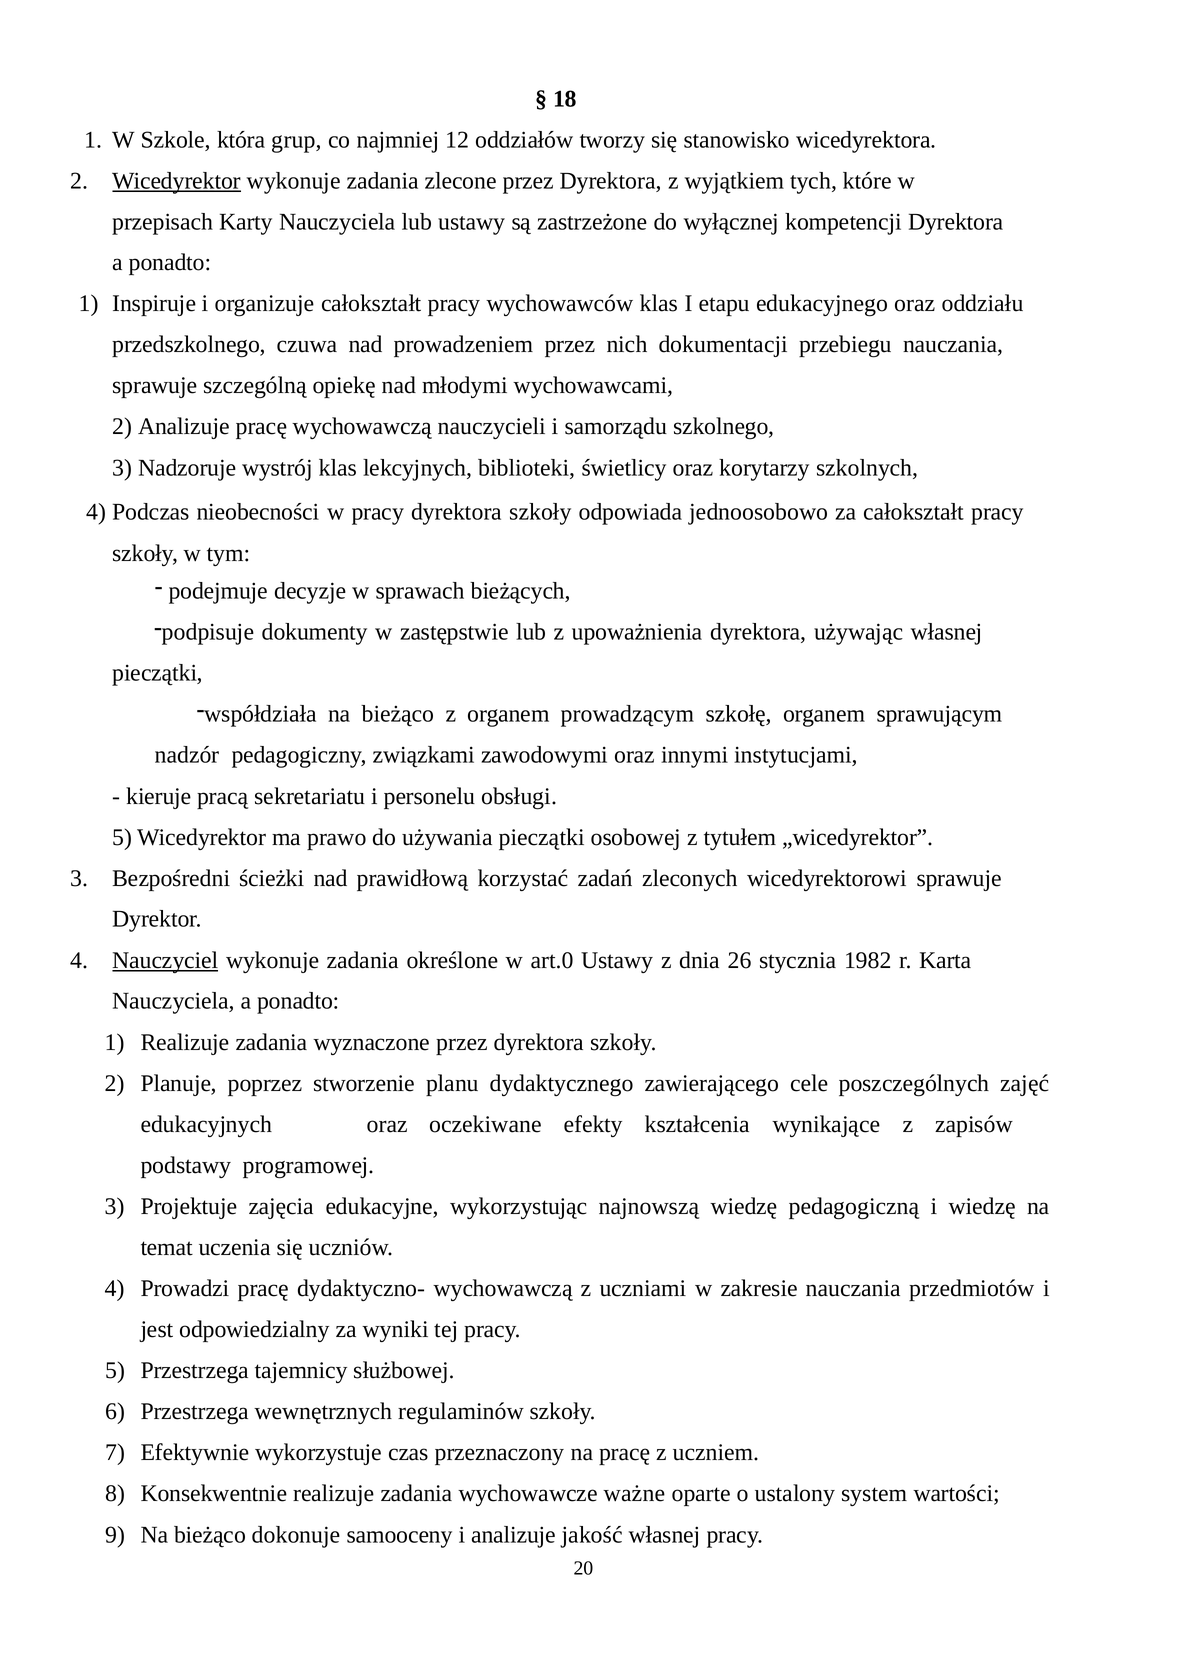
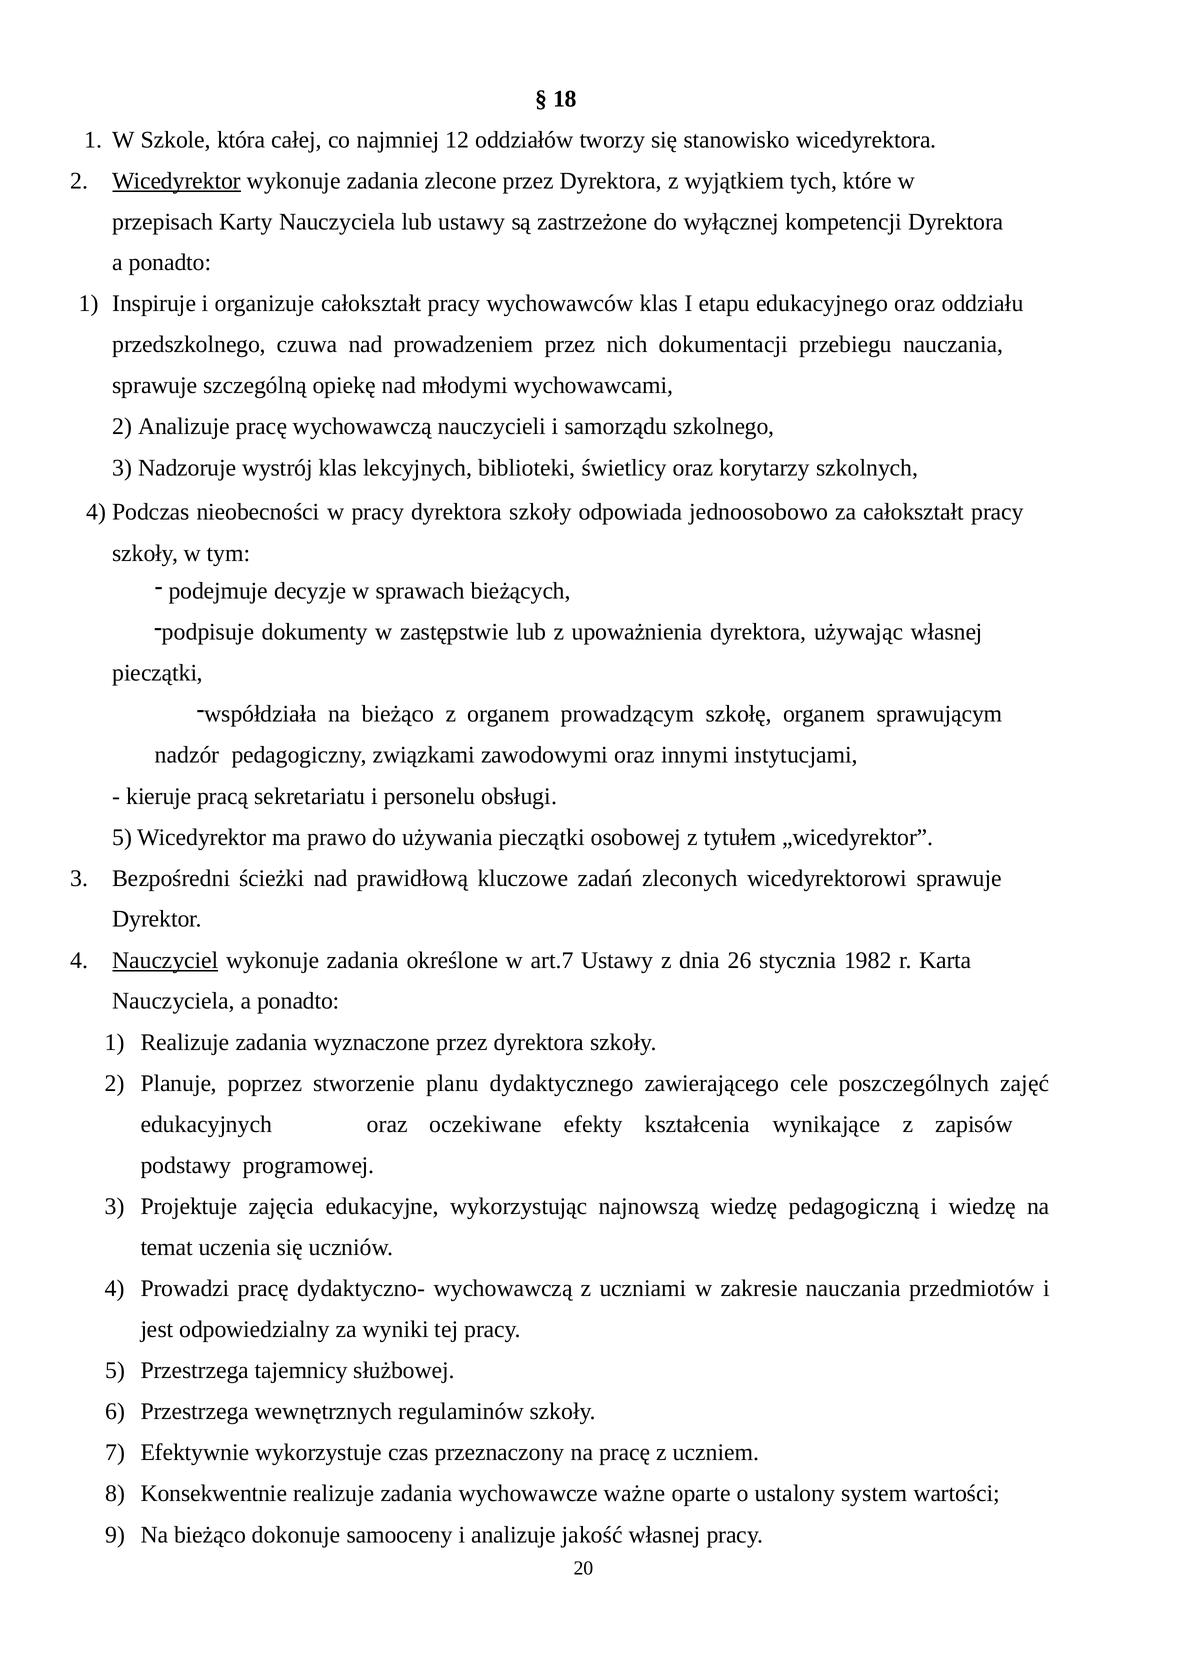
grup: grup -> całej (297, 140)
korzystać: korzystać -> kluczowe (523, 878)
art.0: art.0 -> art.7 (552, 960)
